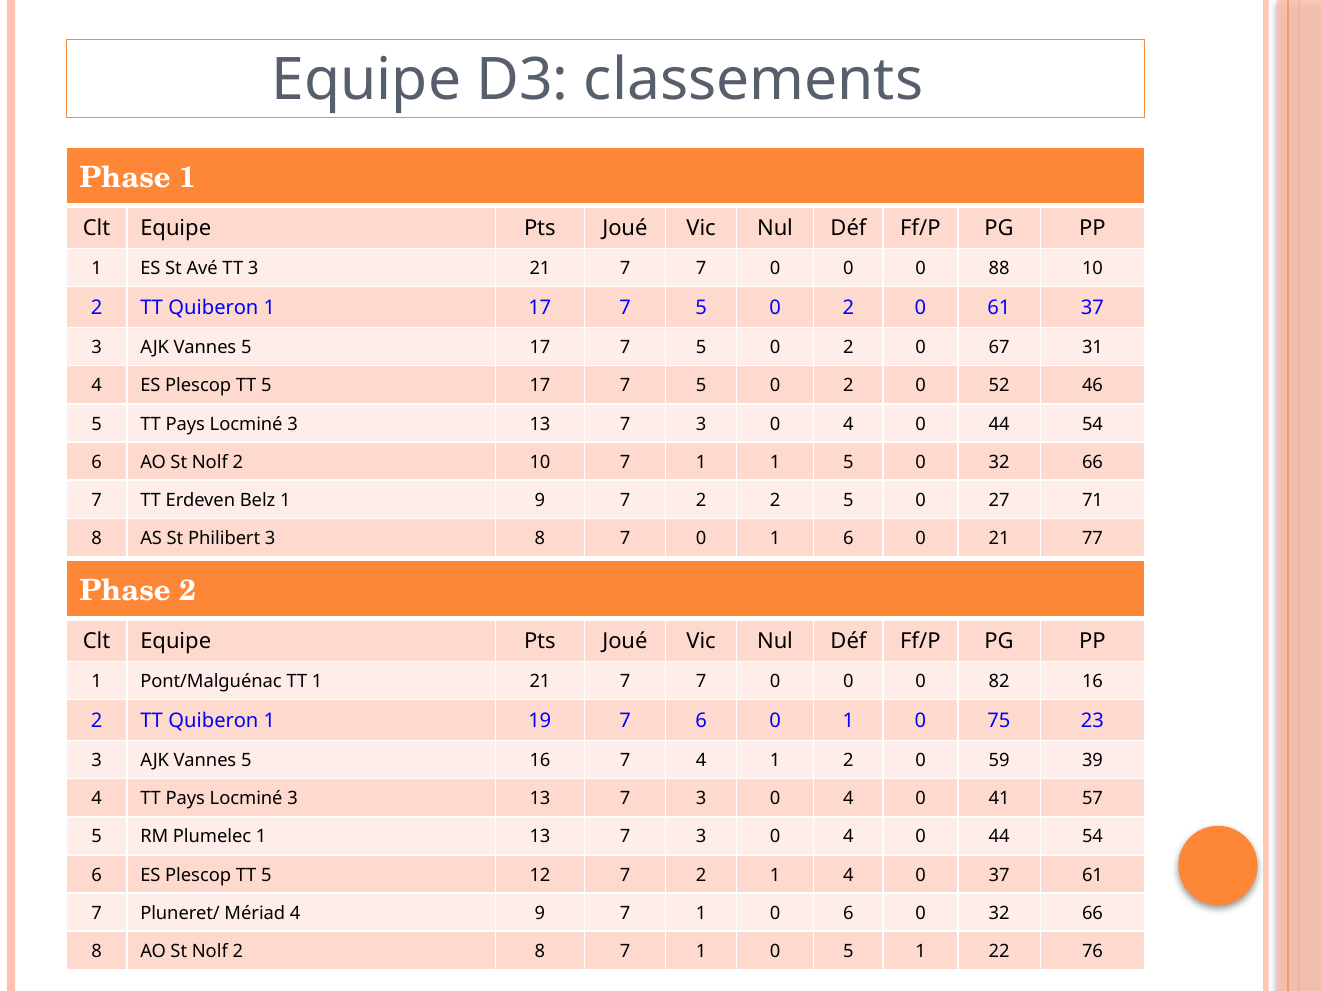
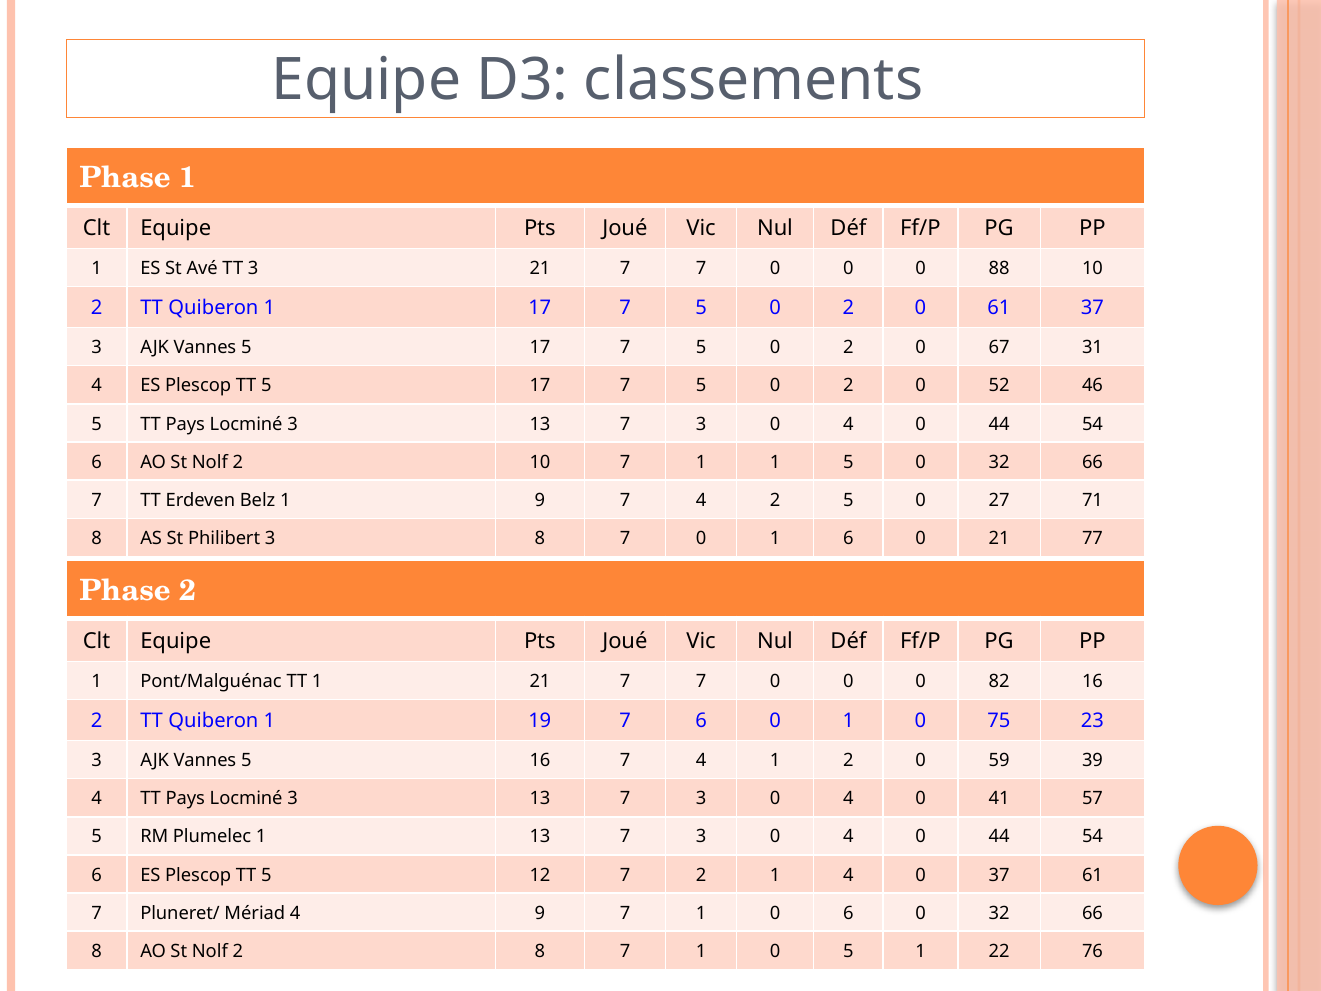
9 7 2: 2 -> 4 (701, 500)
